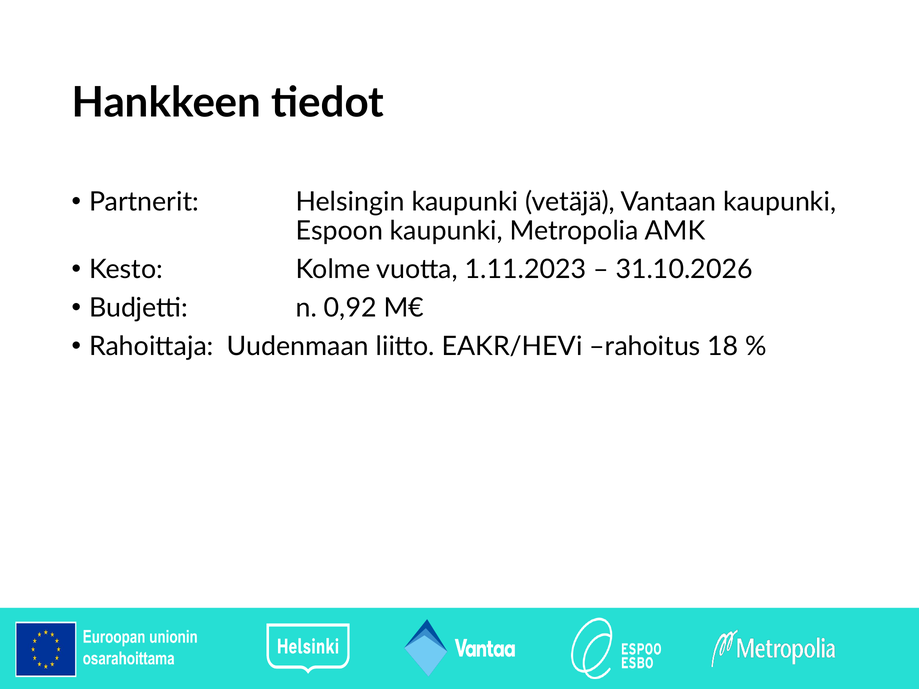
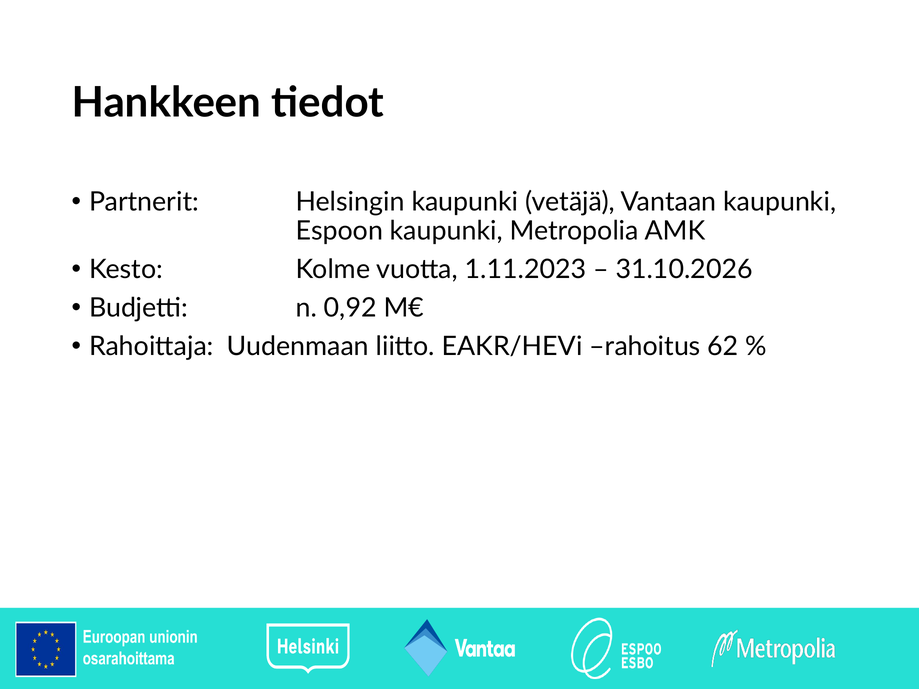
18: 18 -> 62 (723, 347)
